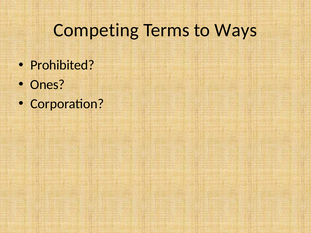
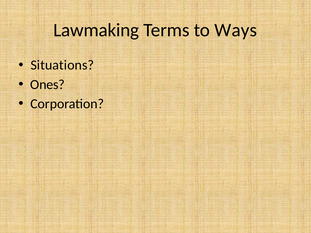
Competing: Competing -> Lawmaking (96, 30)
Prohibited: Prohibited -> Situations (62, 65)
